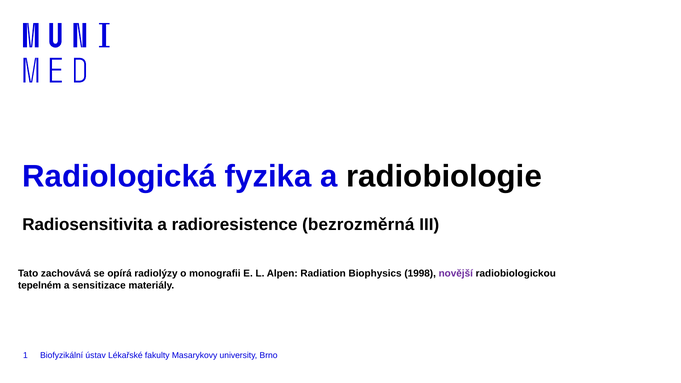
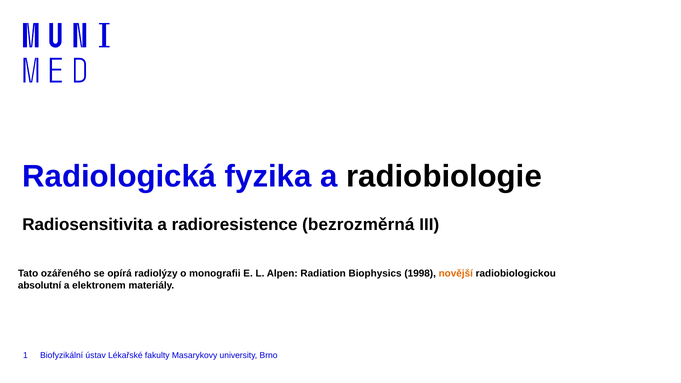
zachovává: zachovává -> ozářeného (66, 274)
novější colour: purple -> orange (456, 274)
tepelném: tepelném -> absolutní (40, 286)
sensitizace: sensitizace -> elektronem (99, 286)
